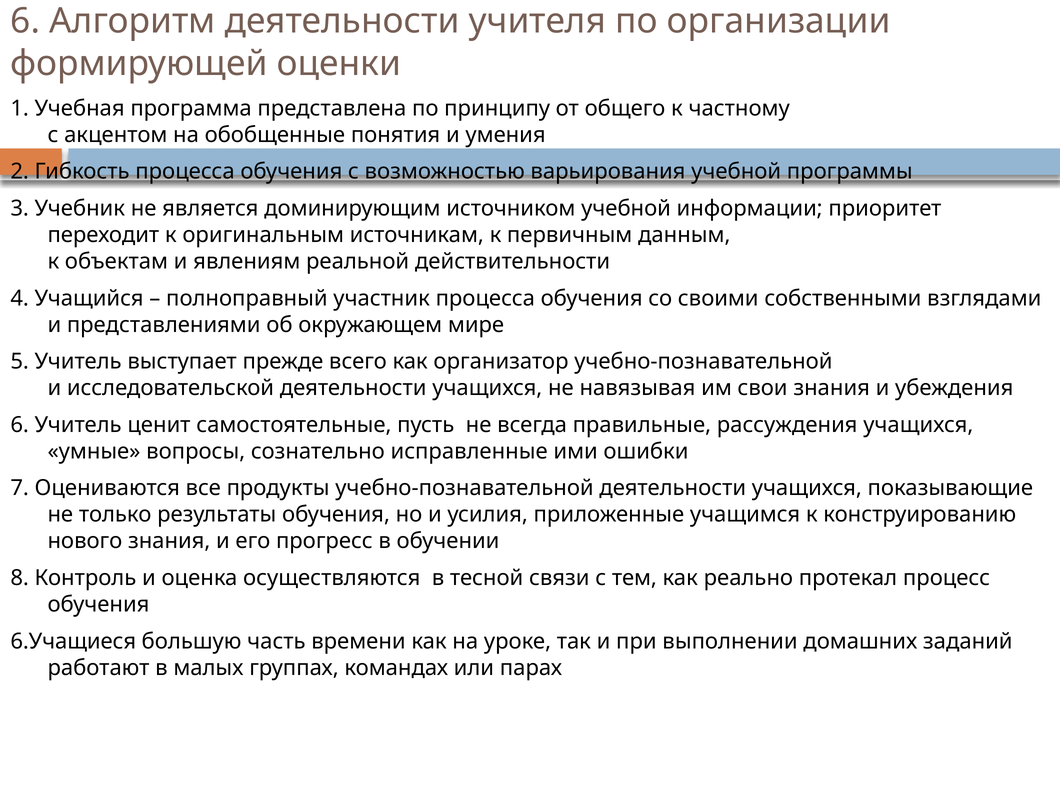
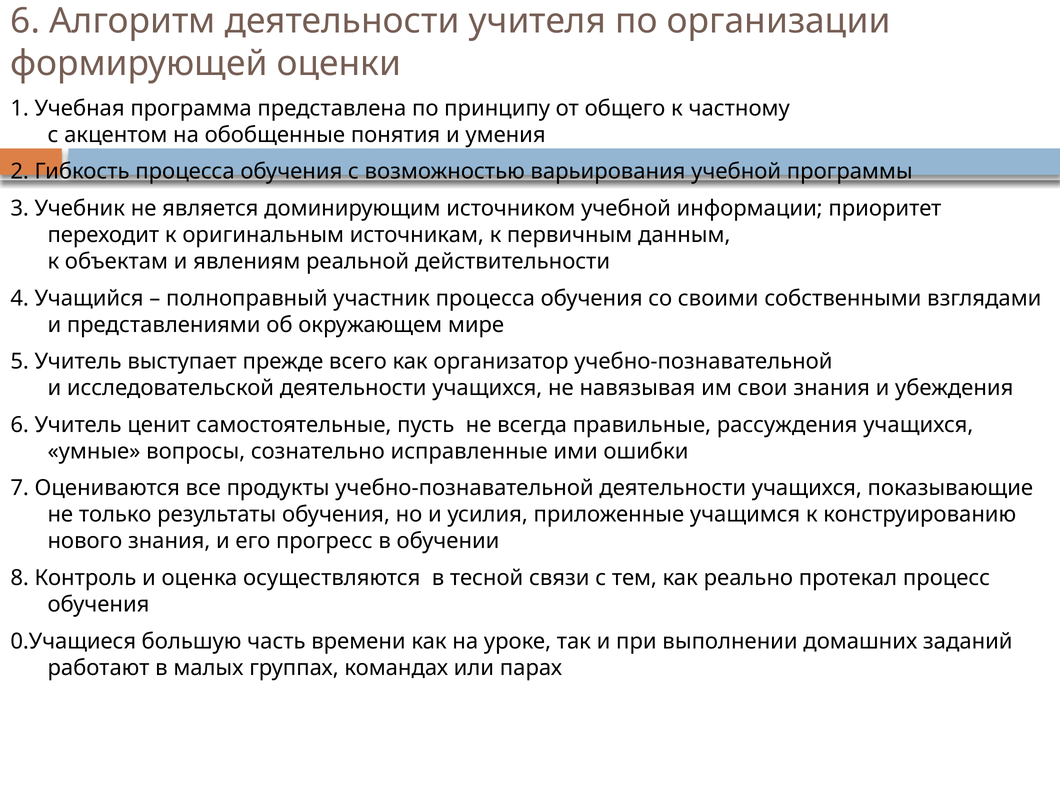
6.Учащиеся: 6.Учащиеся -> 0.Учащиеся (73, 641)
